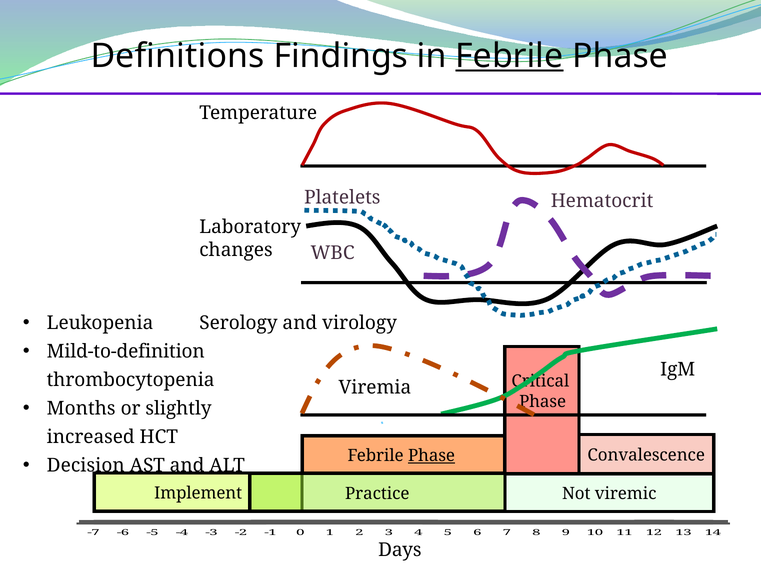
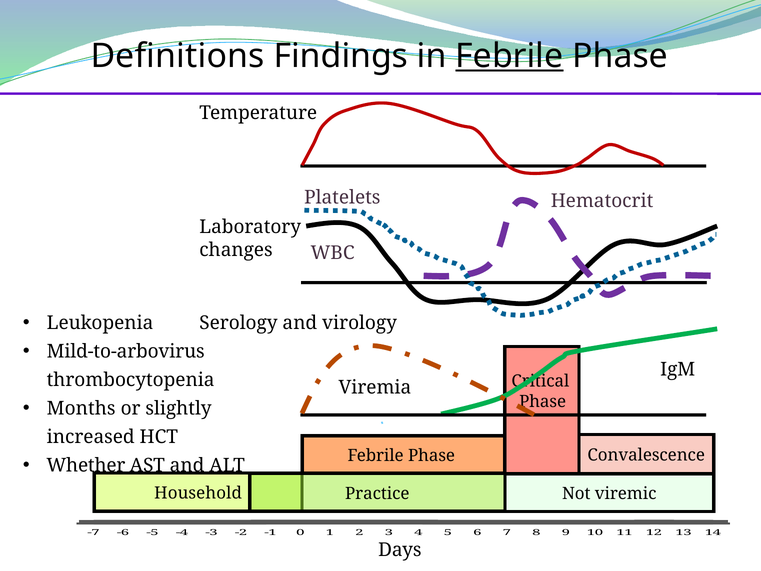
Mild-to-definition: Mild-to-definition -> Mild-to-arbovirus (126, 351)
Phase underline: present -> none (432, 456)
Decision: Decision -> Whether (86, 465)
Implement: Implement -> Household (198, 493)
